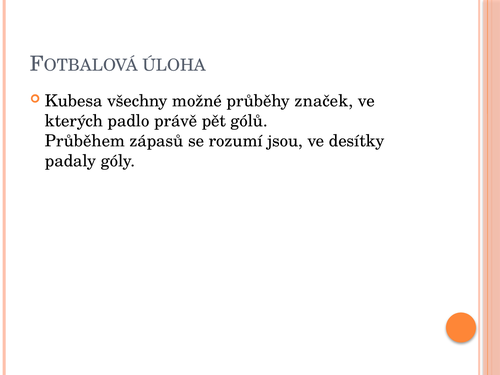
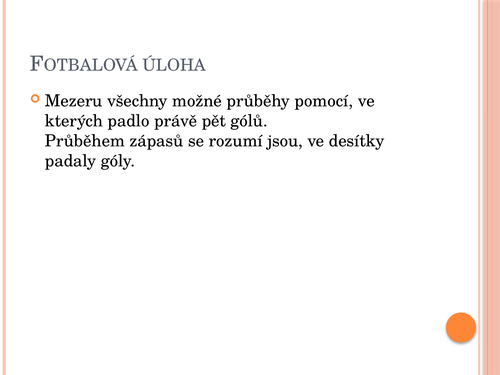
Kubesa: Kubesa -> Mezeru (74, 101)
značek: značek -> pomocí (324, 101)
